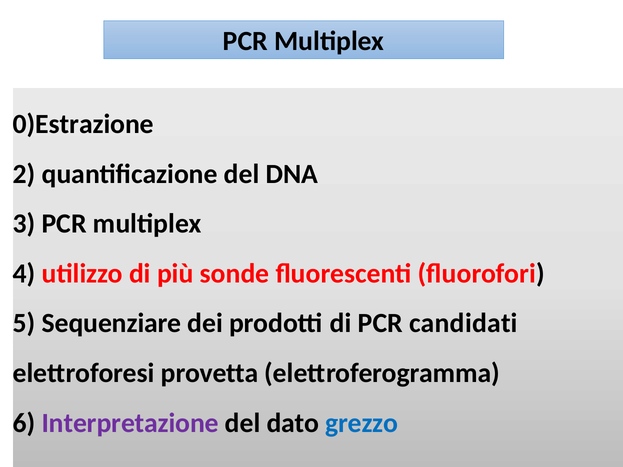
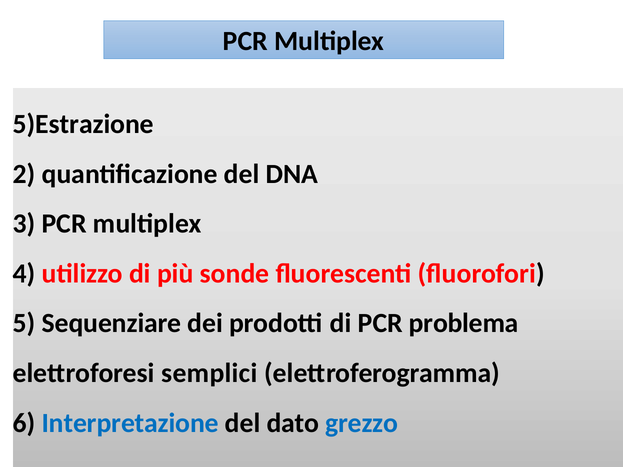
0)Estrazione: 0)Estrazione -> 5)Estrazione (83, 124)
candidati: candidati -> problema (464, 323)
provetta: provetta -> semplici (209, 373)
Interpretazione colour: purple -> blue (130, 423)
